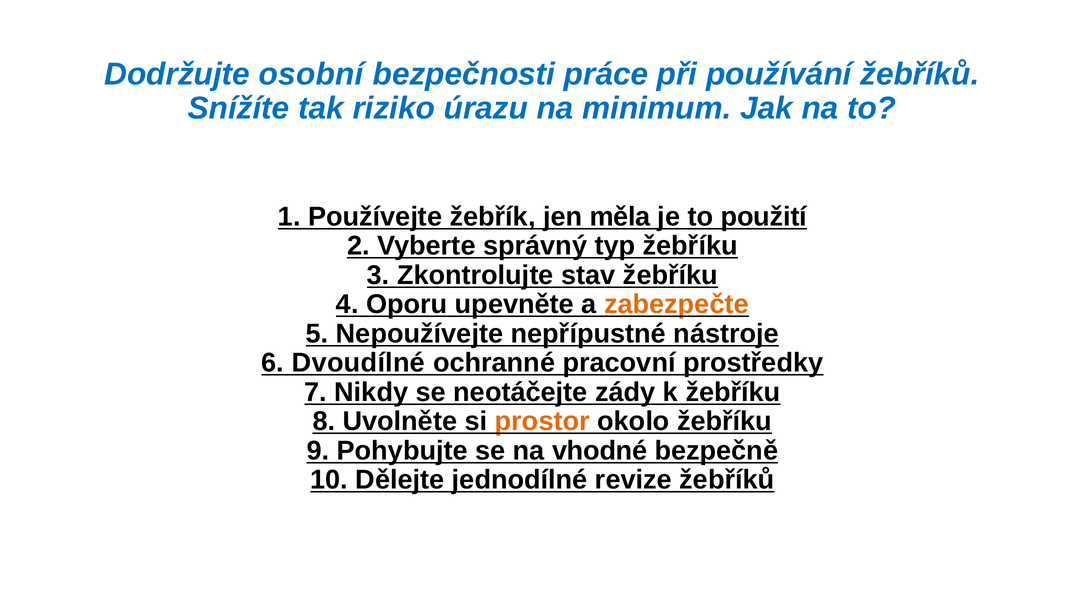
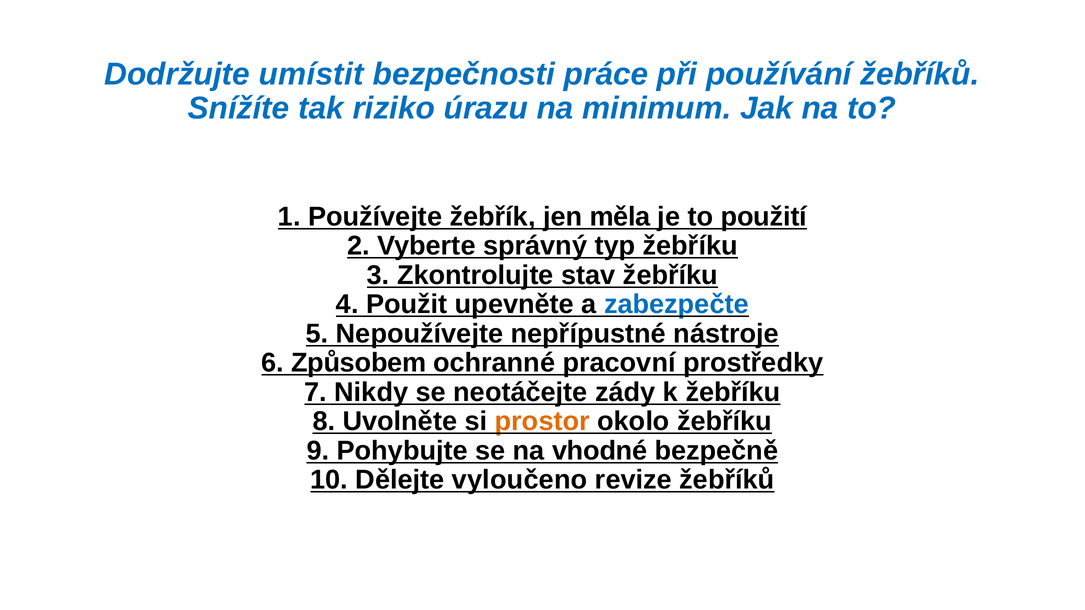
osobní: osobní -> umístit (311, 74)
Oporu: Oporu -> Použit (407, 305)
zabezpečte colour: orange -> blue (676, 305)
Dvoudílné: Dvoudílné -> Způsobem (359, 363)
jednodílné: jednodílné -> vyloučeno (520, 480)
